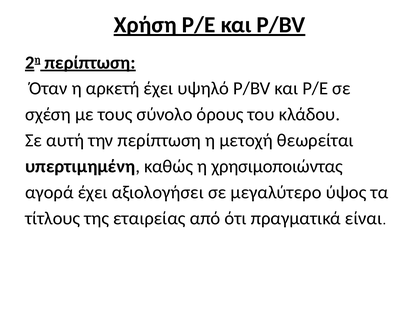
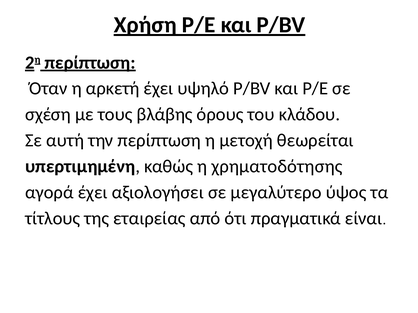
σύνολο: σύνολο -> βλάβης (165, 115)
χρησιμοποιώντας: χρησιμοποιώντας -> χρηματοδότησης (277, 167)
